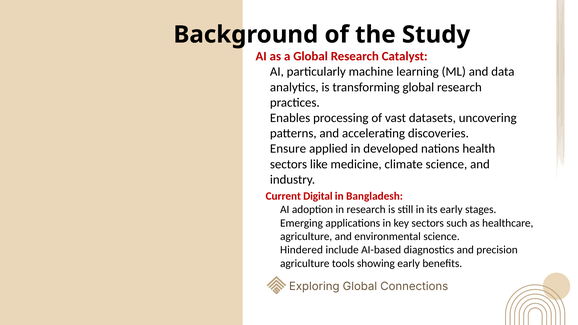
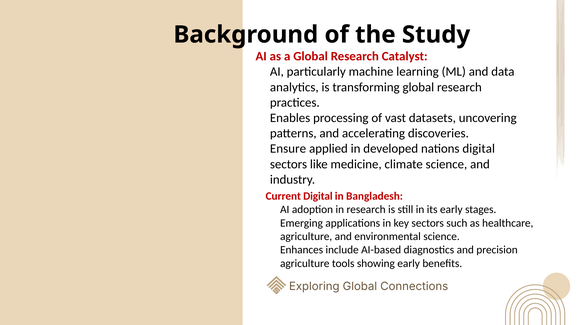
nations health: health -> digital (479, 149)
Hindered: Hindered -> Enhances (302, 250)
